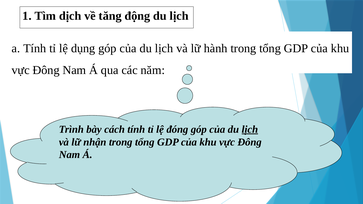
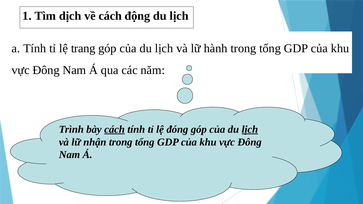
về tăng: tăng -> cách (110, 16)
dụng: dụng -> trang (83, 48)
cách underline: none -> present (115, 130)
